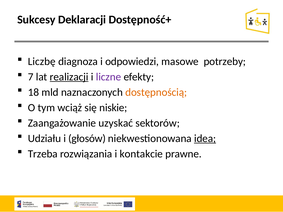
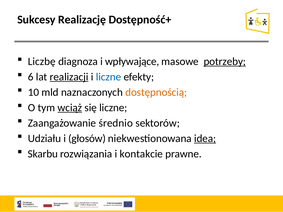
Deklaracji: Deklaracji -> Realizację (82, 20)
odpowiedzi: odpowiedzi -> wpływające (132, 61)
potrzeby underline: none -> present (225, 61)
7: 7 -> 6 (31, 77)
liczne colour: purple -> blue (109, 77)
18: 18 -> 10 (33, 92)
wciąż underline: none -> present (70, 108)
się niskie: niskie -> liczne (113, 108)
uzyskać: uzyskać -> średnio (116, 123)
Trzeba: Trzeba -> Skarbu (43, 154)
